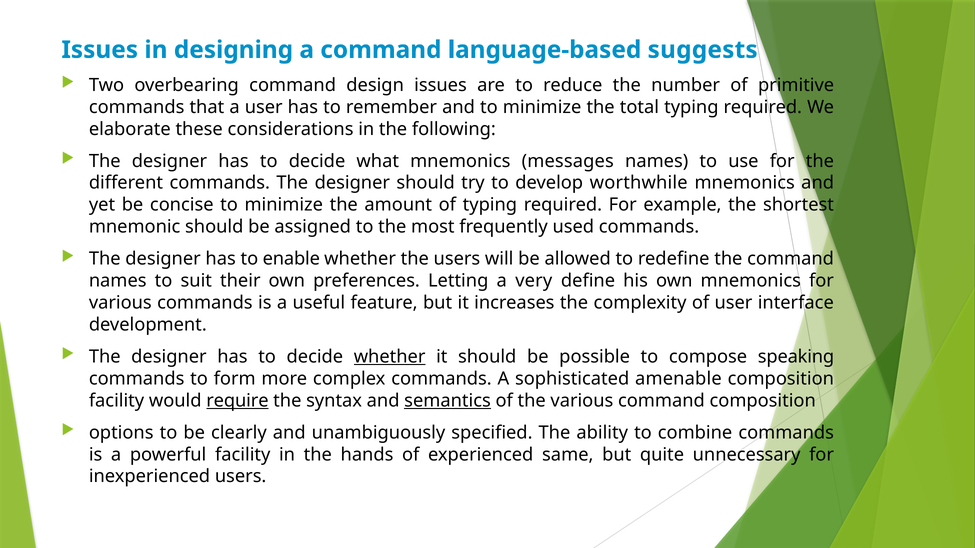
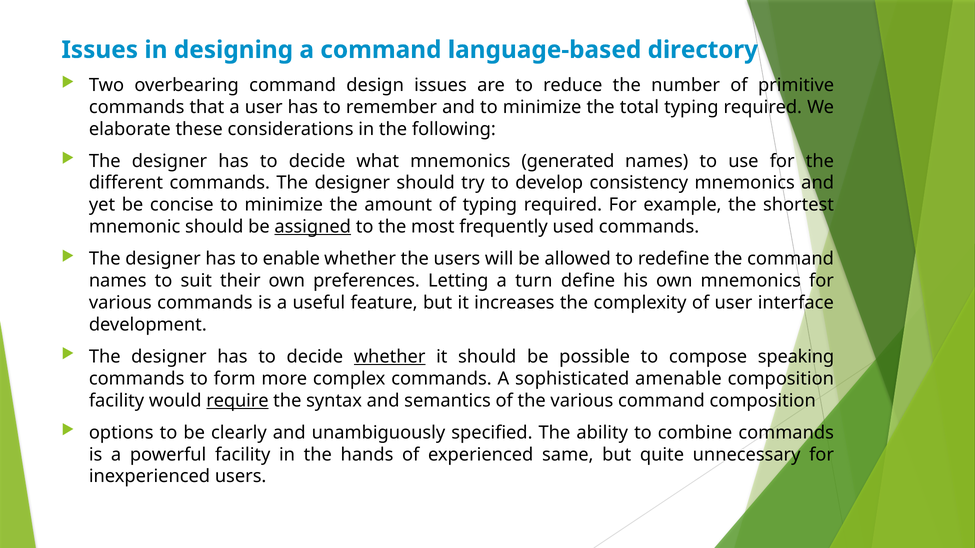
suggests: suggests -> directory (703, 50)
messages: messages -> generated (568, 161)
worthwhile: worthwhile -> consistency (639, 183)
assigned underline: none -> present (313, 227)
very: very -> turn (534, 281)
semantics underline: present -> none (448, 401)
